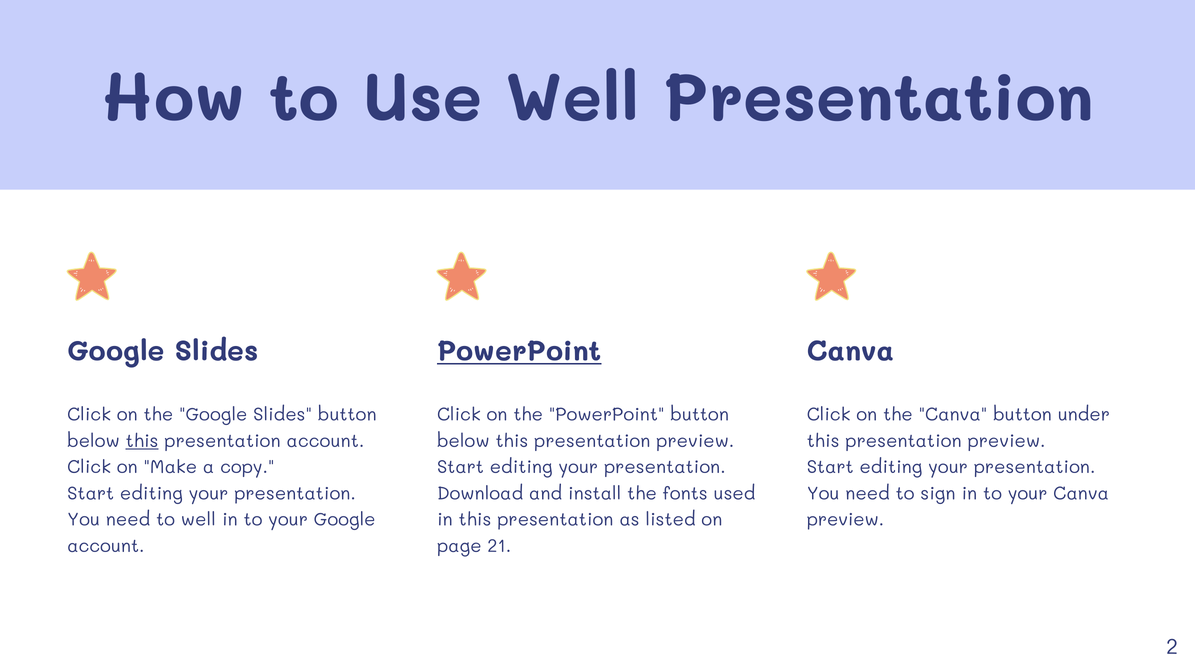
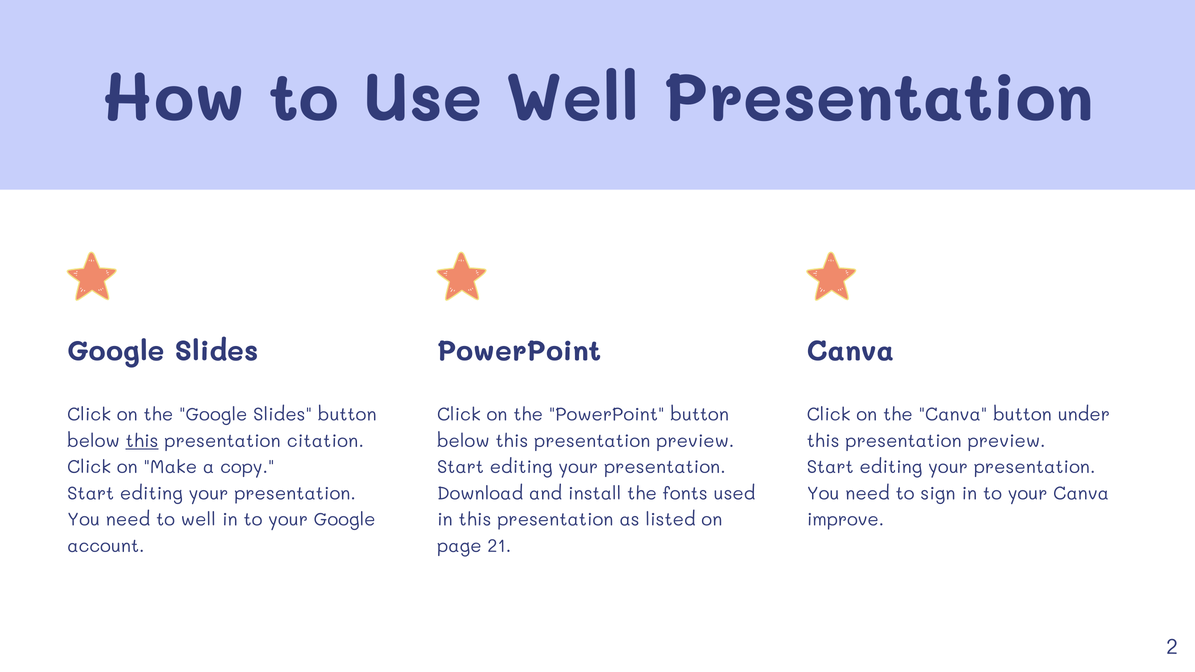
PowerPoint underline: present -> none (519, 352)
presentation account: account -> citation (325, 441)
preview: preview -> improve (845, 520)
